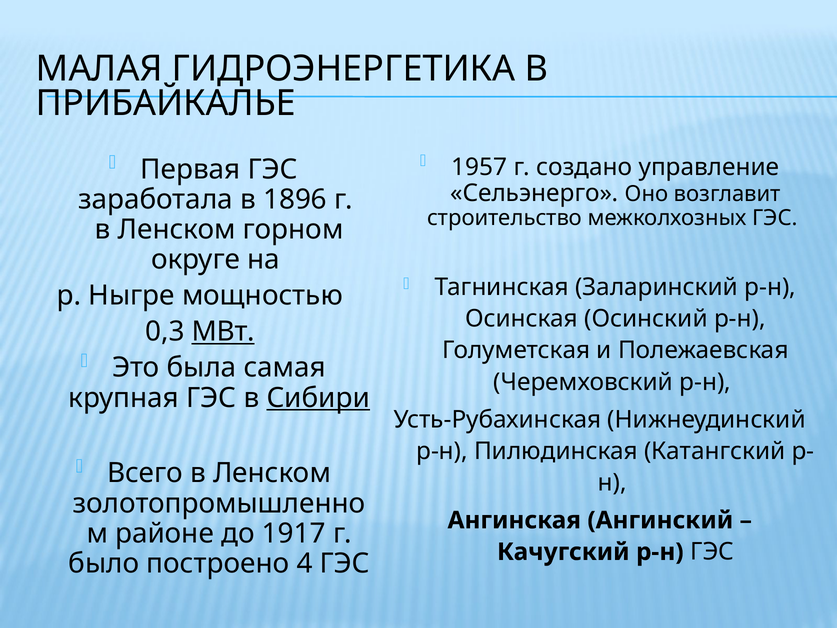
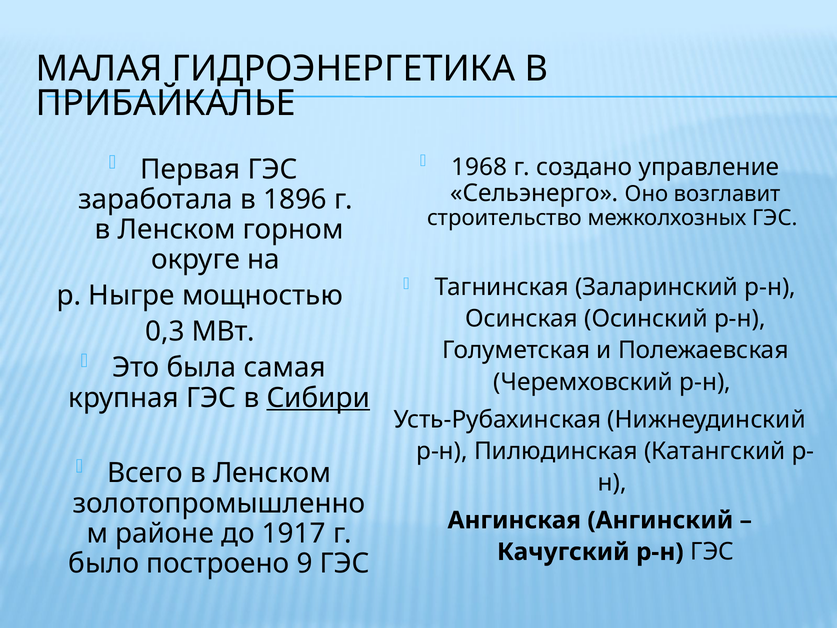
1957: 1957 -> 1968 (479, 167)
МВт underline: present -> none (223, 332)
4: 4 -> 9 (304, 563)
